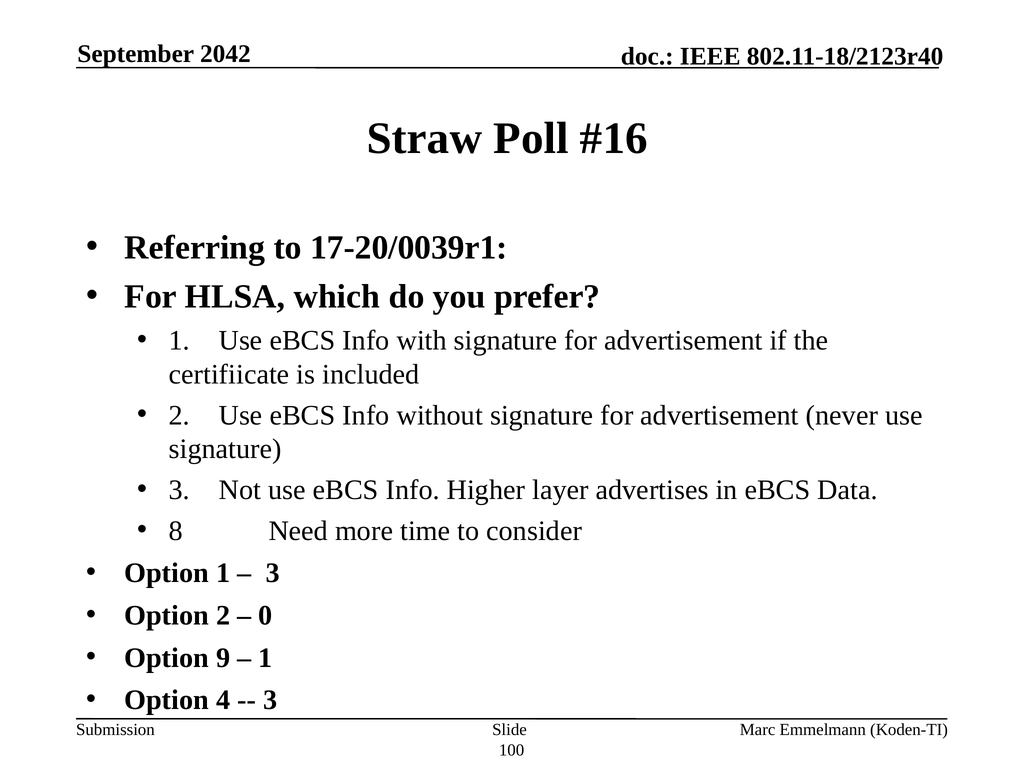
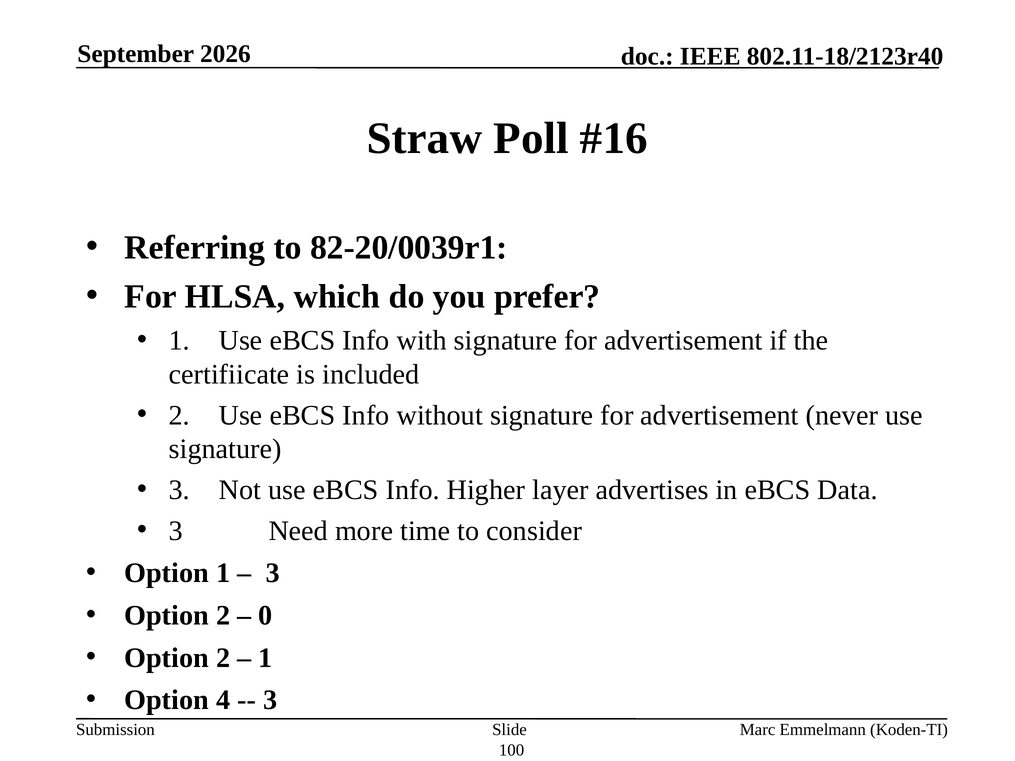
2042: 2042 -> 2026 (225, 54)
17-20/0039r1: 17-20/0039r1 -> 82-20/0039r1 (409, 248)
8: 8 -> 3 (176, 531)
9: 9 -> 2 (223, 658)
